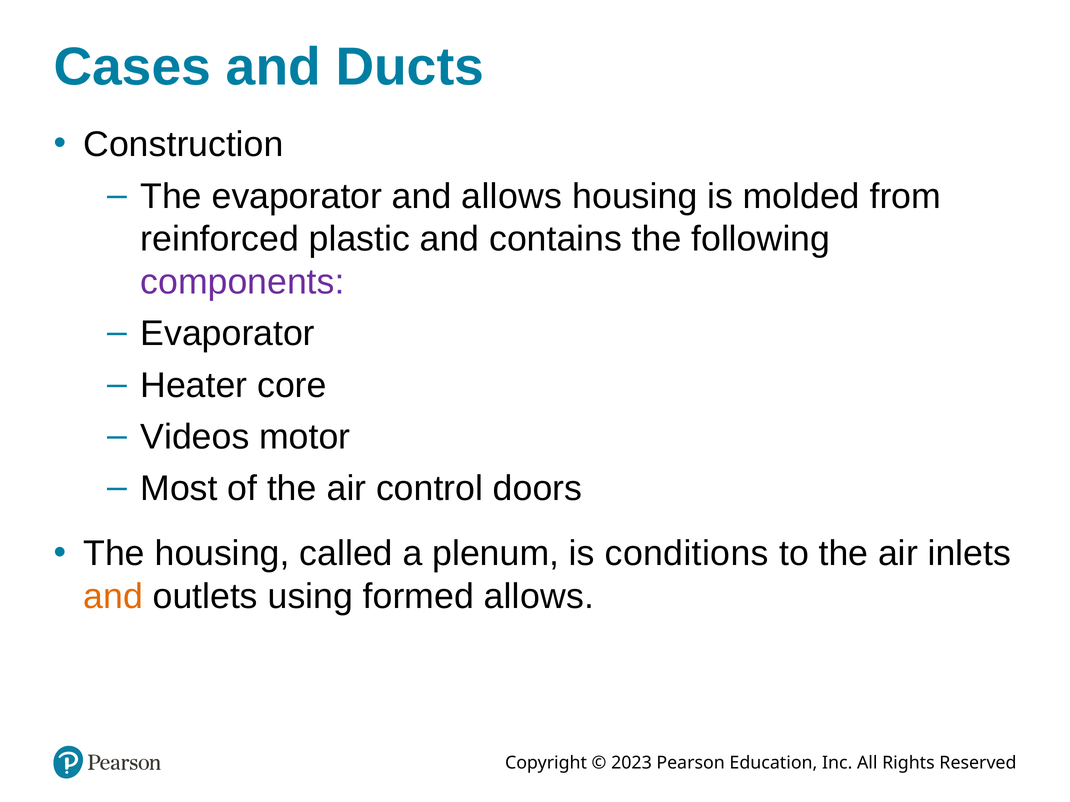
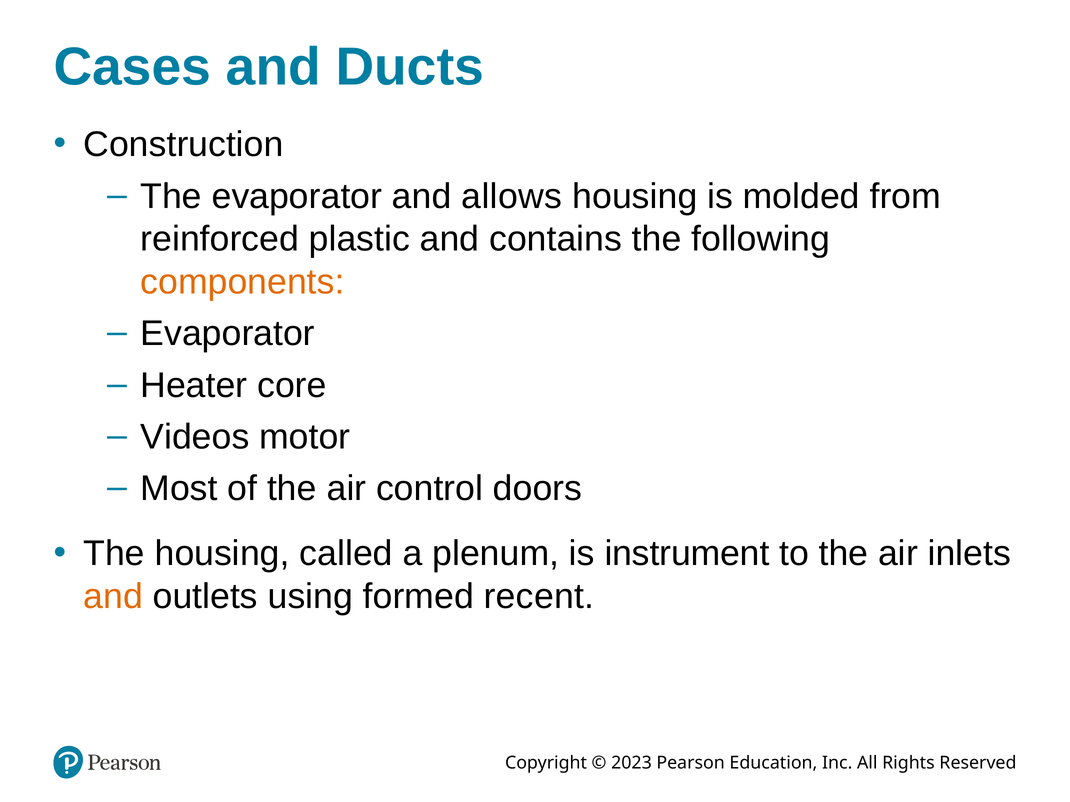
components colour: purple -> orange (242, 282)
conditions: conditions -> instrument (687, 554)
formed allows: allows -> recent (539, 597)
